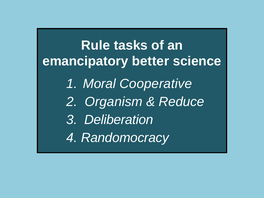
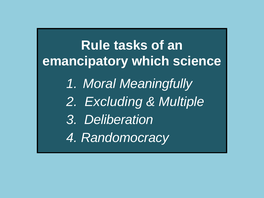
better: better -> which (151, 61)
Cooperative: Cooperative -> Meaningfully (156, 84)
Organism: Organism -> Excluding (114, 102)
Reduce: Reduce -> Multiple (181, 102)
